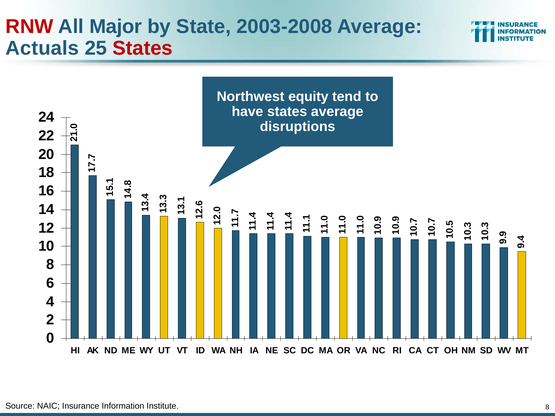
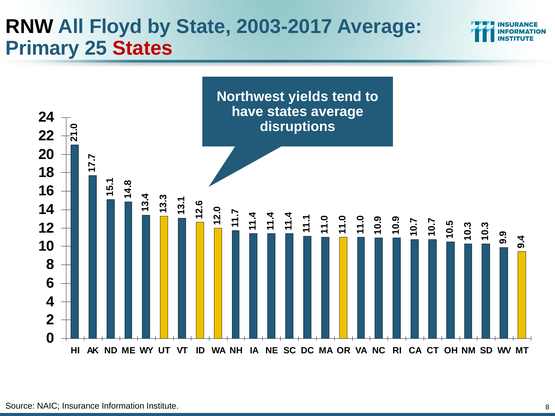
RNW colour: red -> black (30, 26)
Major: Major -> Floyd (116, 26)
2003-2008: 2003-2008 -> 2003-2017 (284, 26)
Actuals: Actuals -> Primary (42, 48)
equity: equity -> yields (308, 97)
